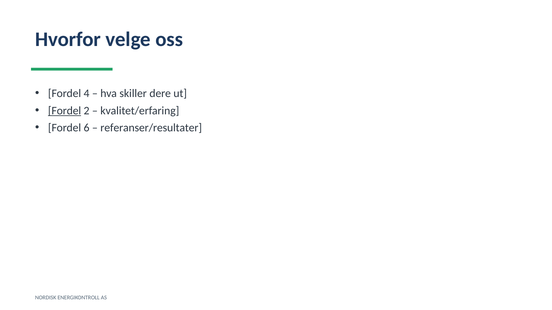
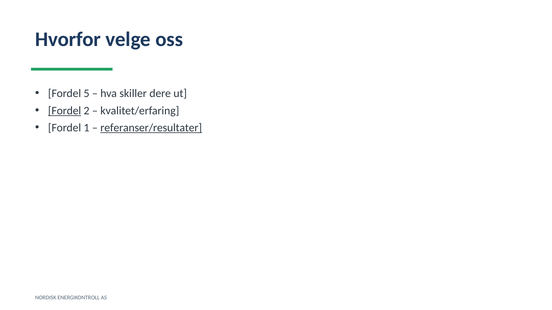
4: 4 -> 5 (87, 93)
6: 6 -> 1 (87, 128)
referanser/resultater underline: none -> present (151, 128)
